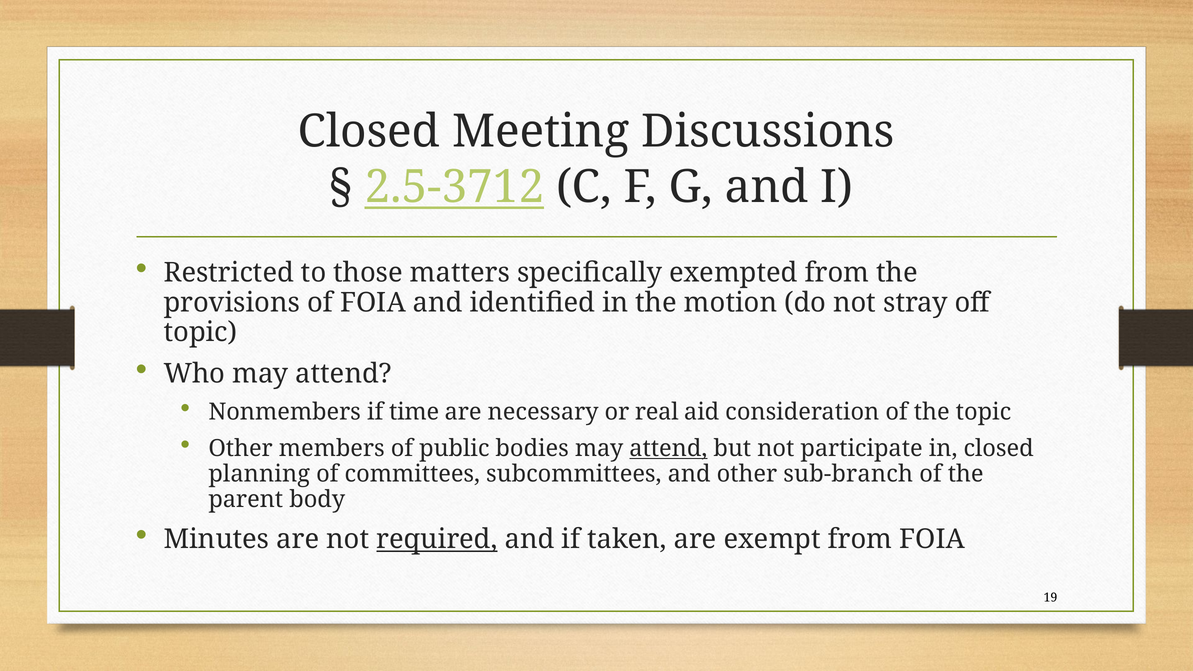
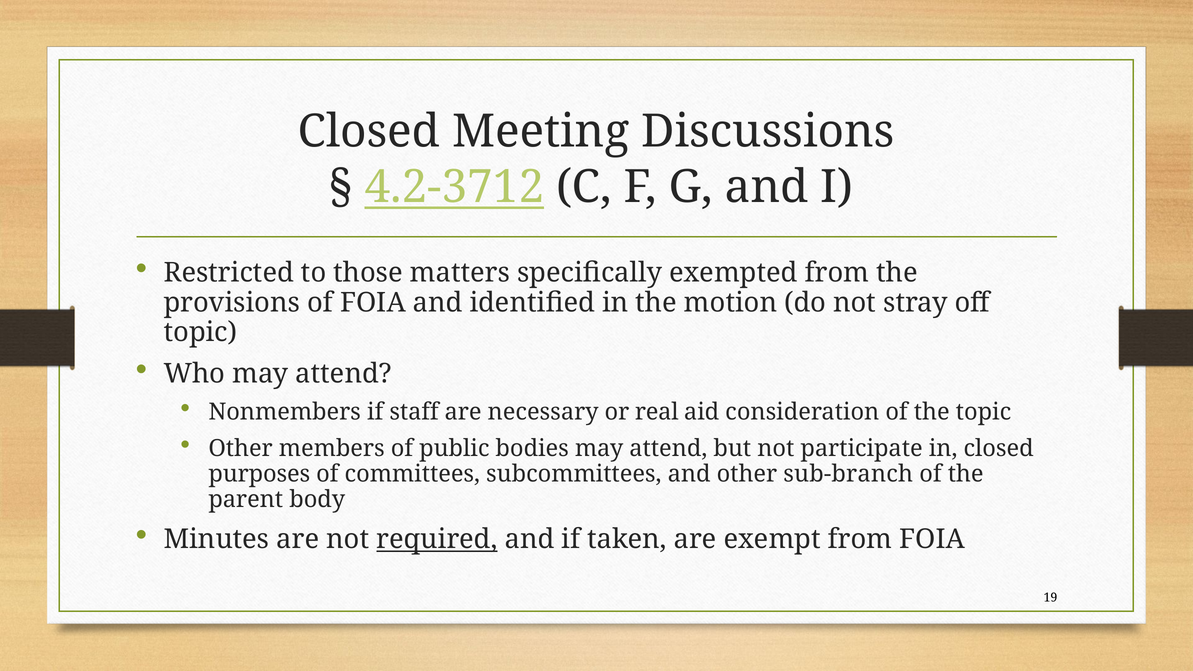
2.5-3712: 2.5-3712 -> 4.2-3712 (454, 187)
time: time -> staff (414, 412)
attend underline: present -> none (668, 448)
planning: planning -> purposes (259, 474)
